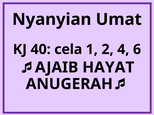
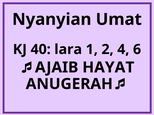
cela: cela -> lara (68, 50)
